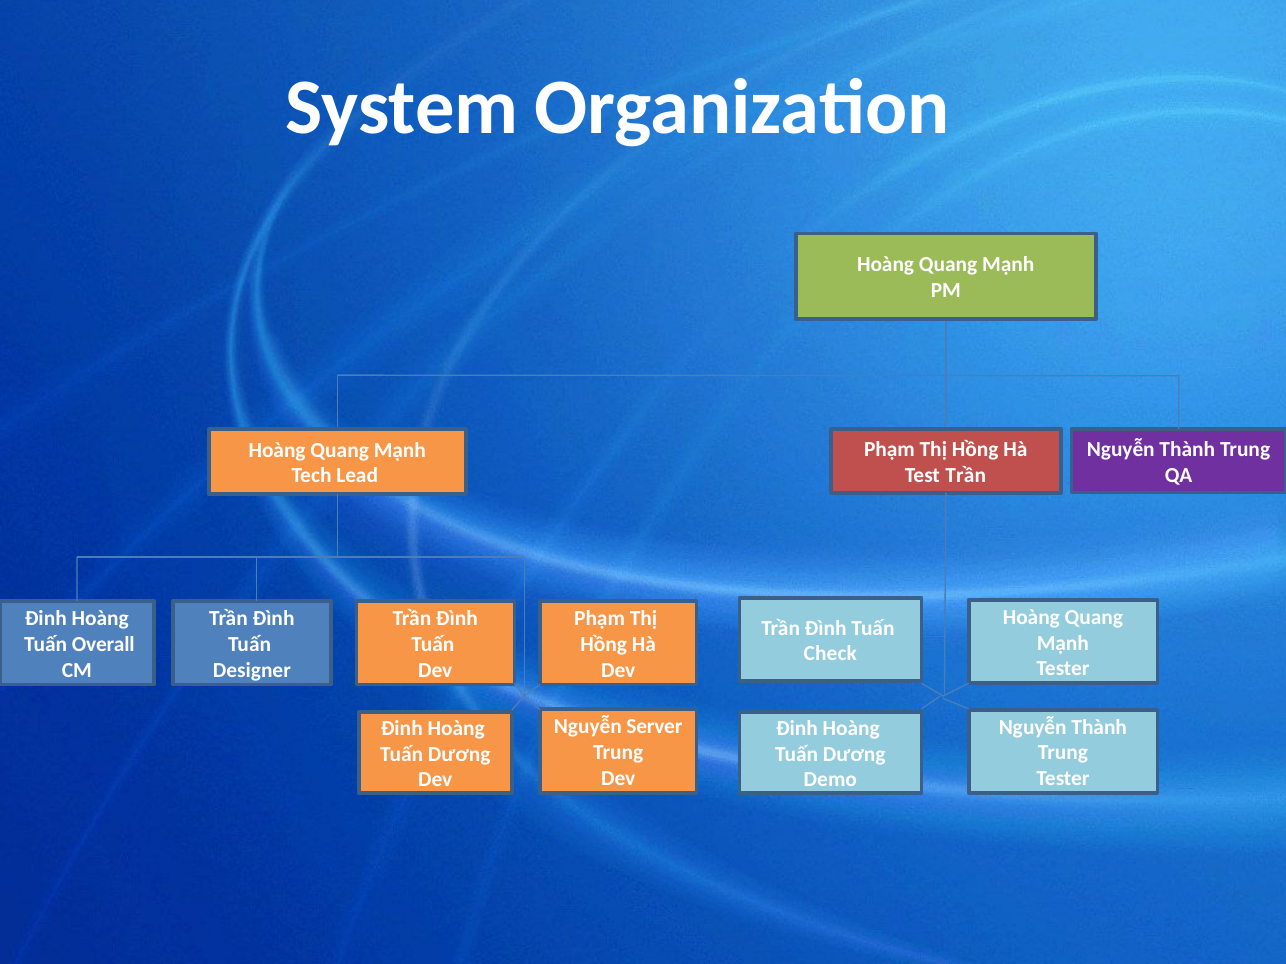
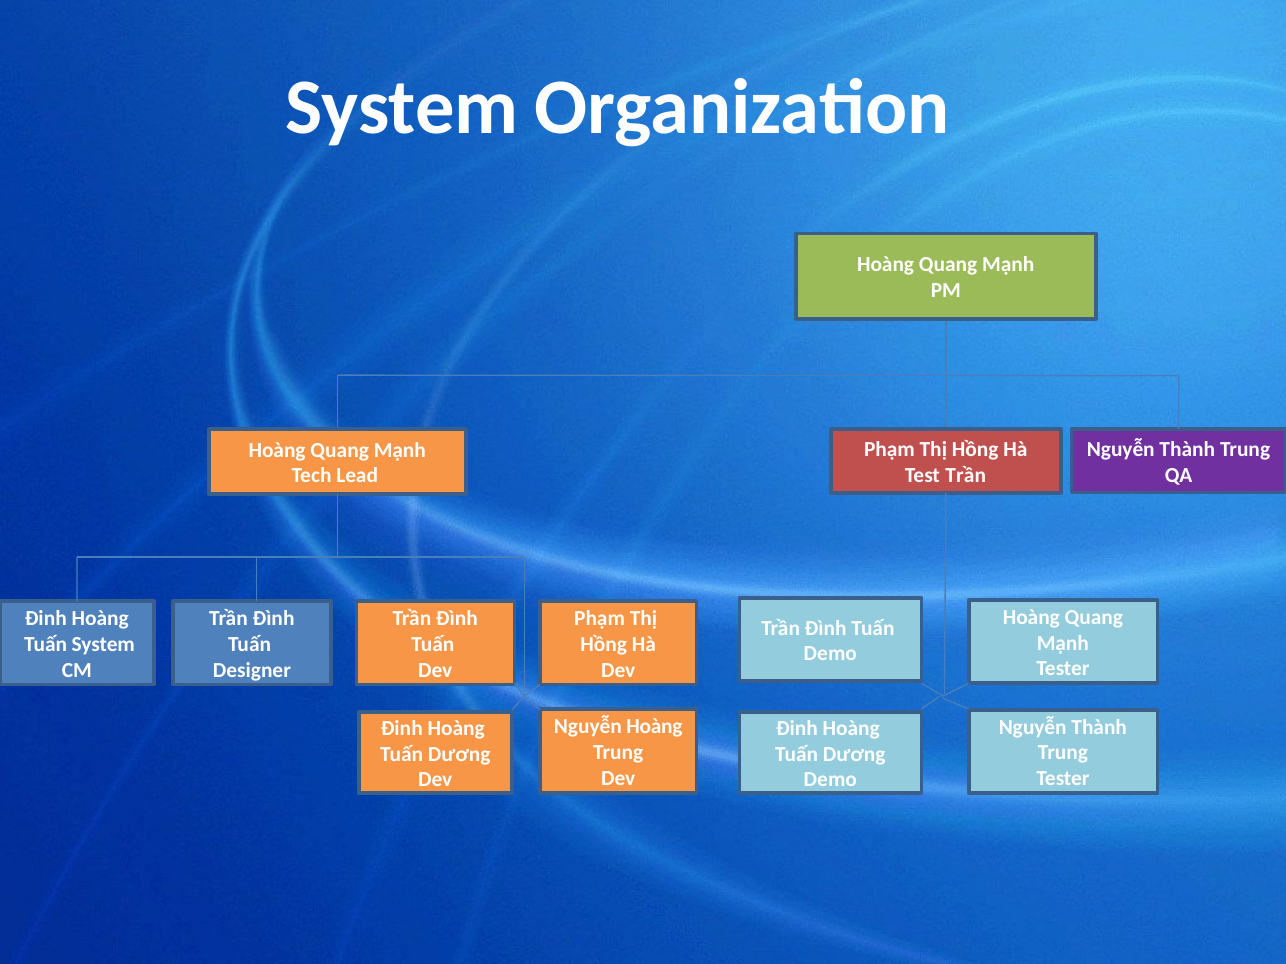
Tuấn Overall: Overall -> System (103, 645)
Check: Check -> Demo (830, 654)
Nguyễn Server: Server -> Hoàng (654, 727)
